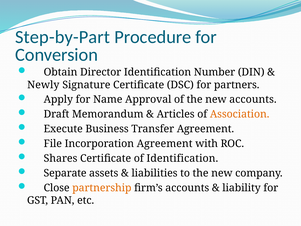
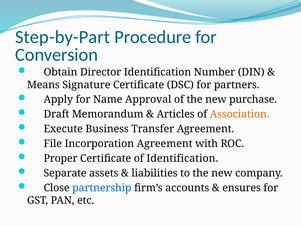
Newly: Newly -> Means (43, 85)
new accounts: accounts -> purchase (253, 99)
Shares: Shares -> Proper (61, 158)
partnership colour: orange -> blue (102, 188)
liability: liability -> ensures (242, 188)
